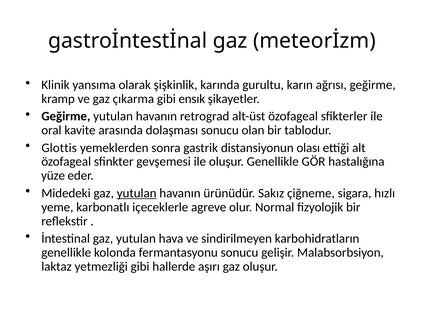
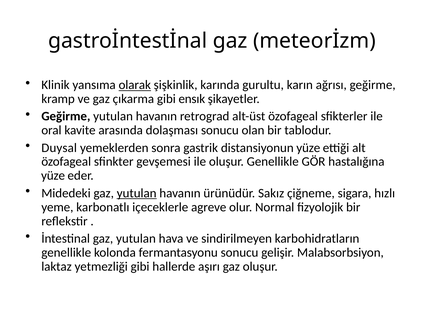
olarak underline: none -> present (135, 85)
Glottis: Glottis -> Duysal (59, 148)
distansiyonun olası: olası -> yüze (308, 148)
